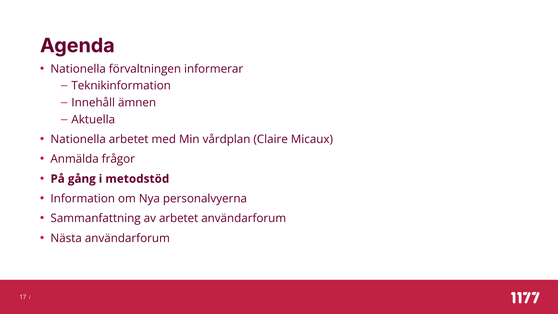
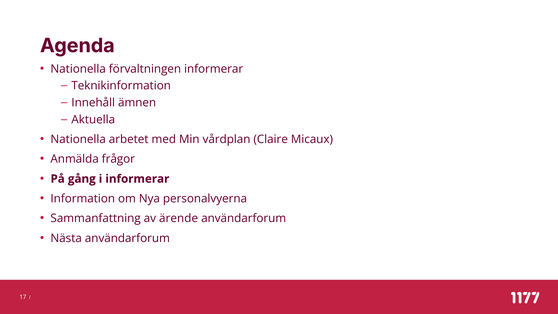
i metodstöd: metodstöd -> informerar (137, 179)
av arbetet: arbetet -> ärende (179, 218)
